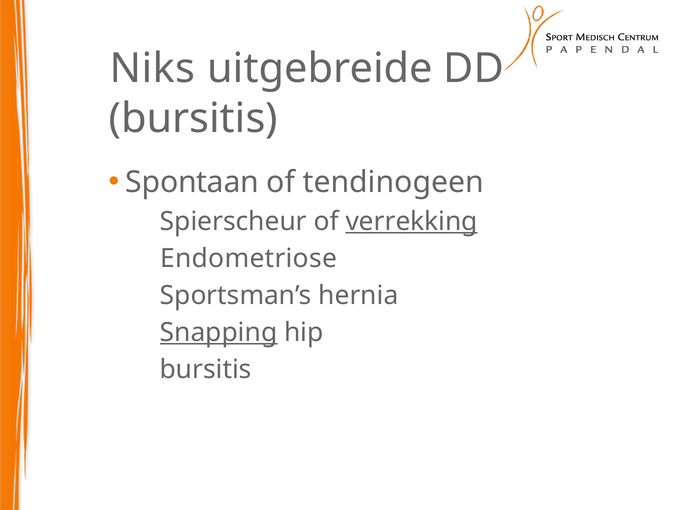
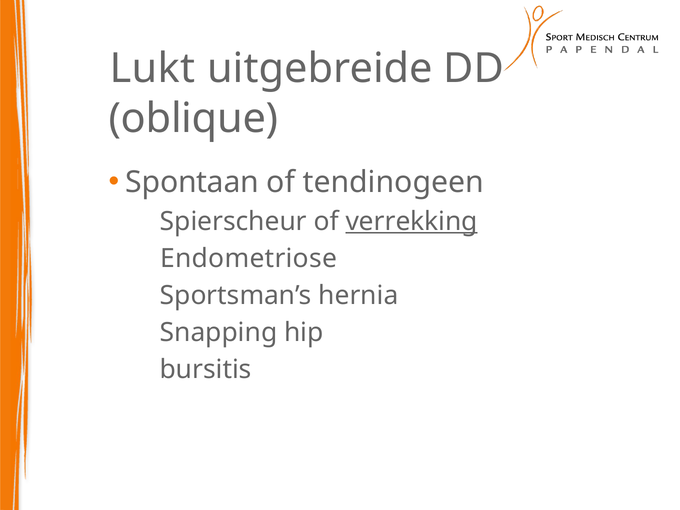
Niks: Niks -> Lukt (152, 69)
bursitis: bursitis -> oblique (193, 118)
Snapping underline: present -> none (219, 333)
